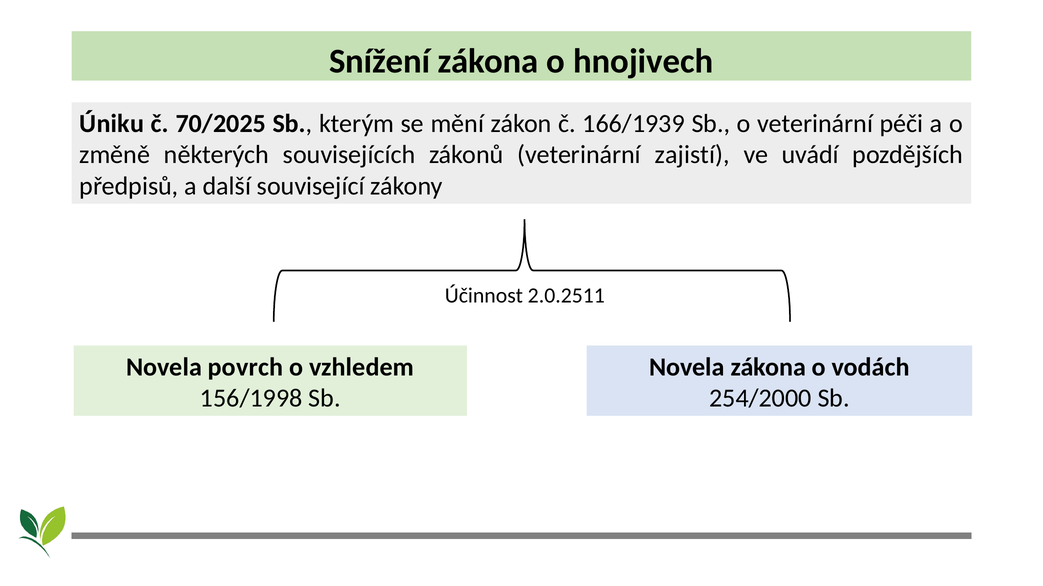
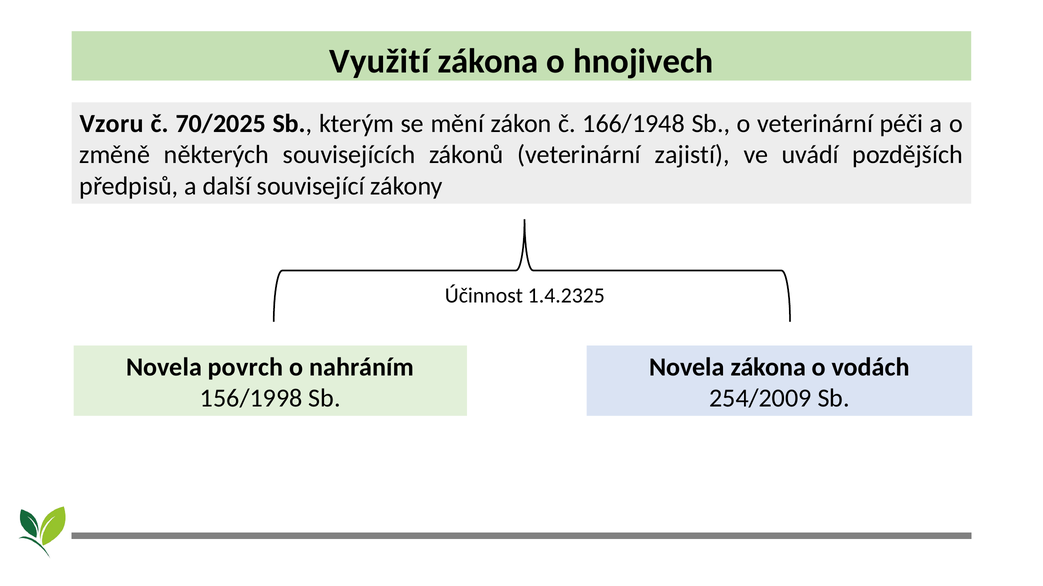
Snížení: Snížení -> Využití (379, 61)
Úniku: Úniku -> Vzoru (112, 124)
166/1939: 166/1939 -> 166/1948 (634, 124)
2.0.2511: 2.0.2511 -> 1.4.2325 (566, 296)
vzhledem: vzhledem -> nahráním (362, 367)
254/2000: 254/2000 -> 254/2009 (760, 399)
